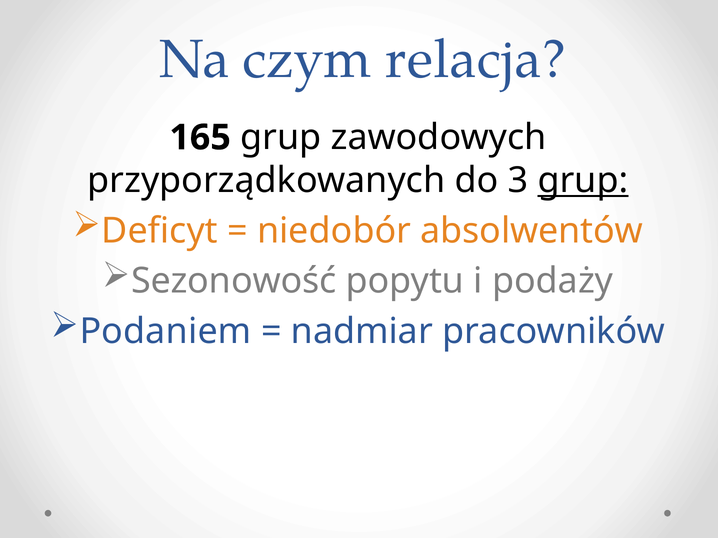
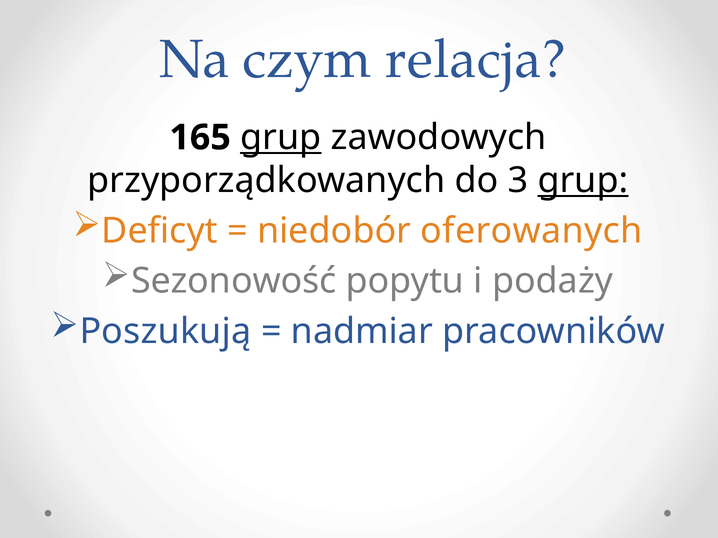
grup underline: none -> present (281, 138)
absolwentów: absolwentów -> oferowanych (532, 231)
Podaniem: Podaniem -> Poszukują (165, 332)
